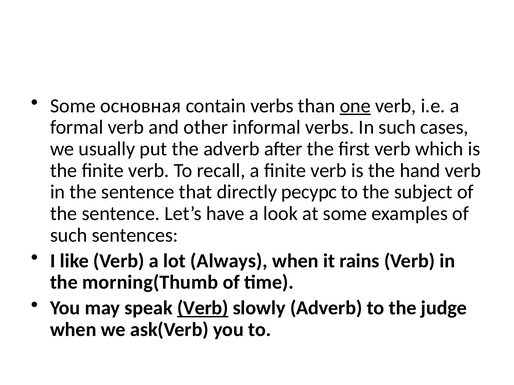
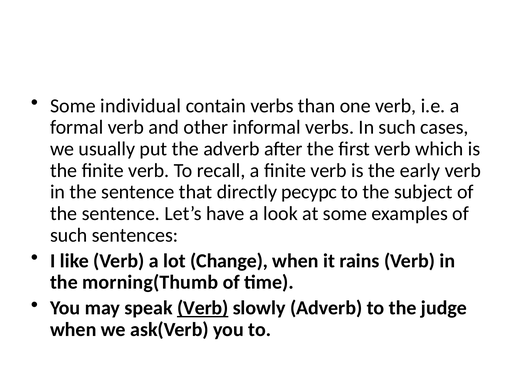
основная: основная -> individual (141, 106)
one underline: present -> none (355, 106)
hand: hand -> early (420, 171)
Always: Always -> Change (229, 261)
